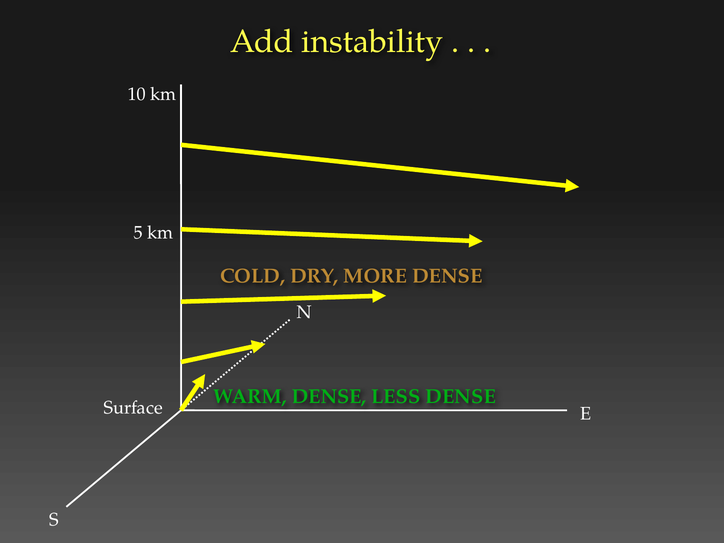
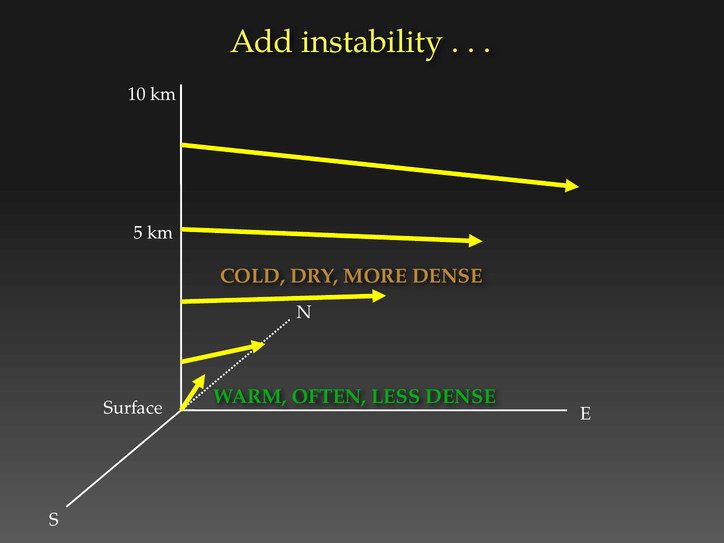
WARM DENSE: DENSE -> OFTEN (329, 397)
